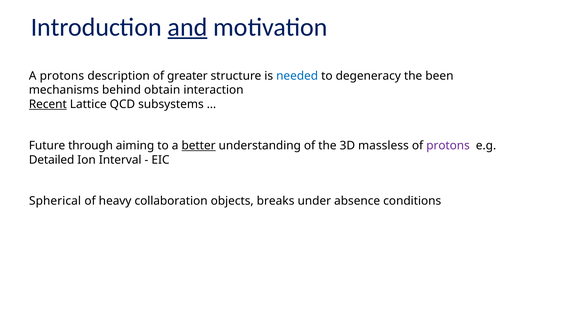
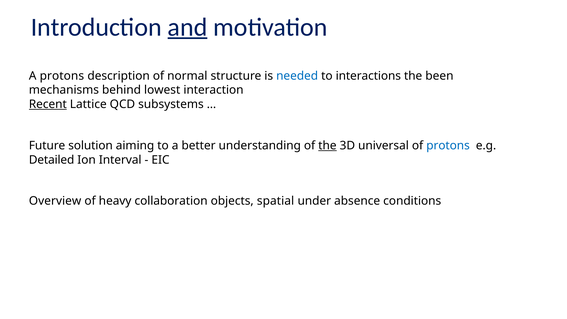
greater: greater -> normal (187, 76)
degeneracy: degeneracy -> interactions (368, 76)
obtain: obtain -> lowest (162, 90)
through: through -> solution (91, 146)
better underline: present -> none (199, 146)
the underline: none -> present (327, 146)
massless: massless -> universal (383, 146)
protons colour: purple -> blue (448, 146)
Spherical: Spherical -> Overview (55, 201)
breaks: breaks -> spatial (276, 201)
